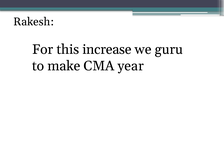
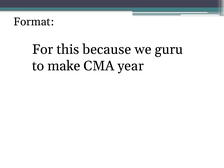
Rakesh: Rakesh -> Format (34, 22)
increase: increase -> because (107, 49)
